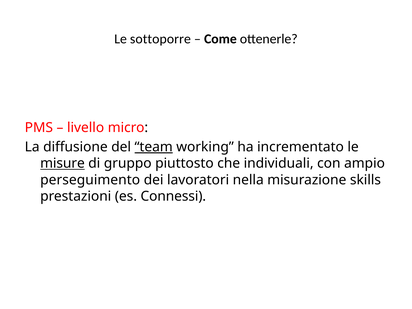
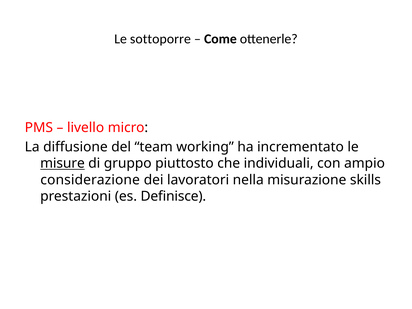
team underline: present -> none (154, 147)
perseguimento: perseguimento -> considerazione (90, 180)
Connessi: Connessi -> Definisce (173, 196)
